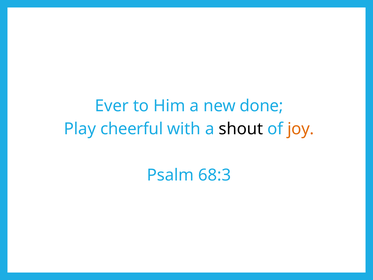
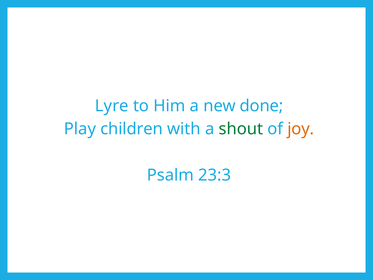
Ever: Ever -> Lyre (112, 106)
cheerful: cheerful -> children (132, 129)
shout colour: black -> green (241, 129)
68:3: 68:3 -> 23:3 (215, 175)
